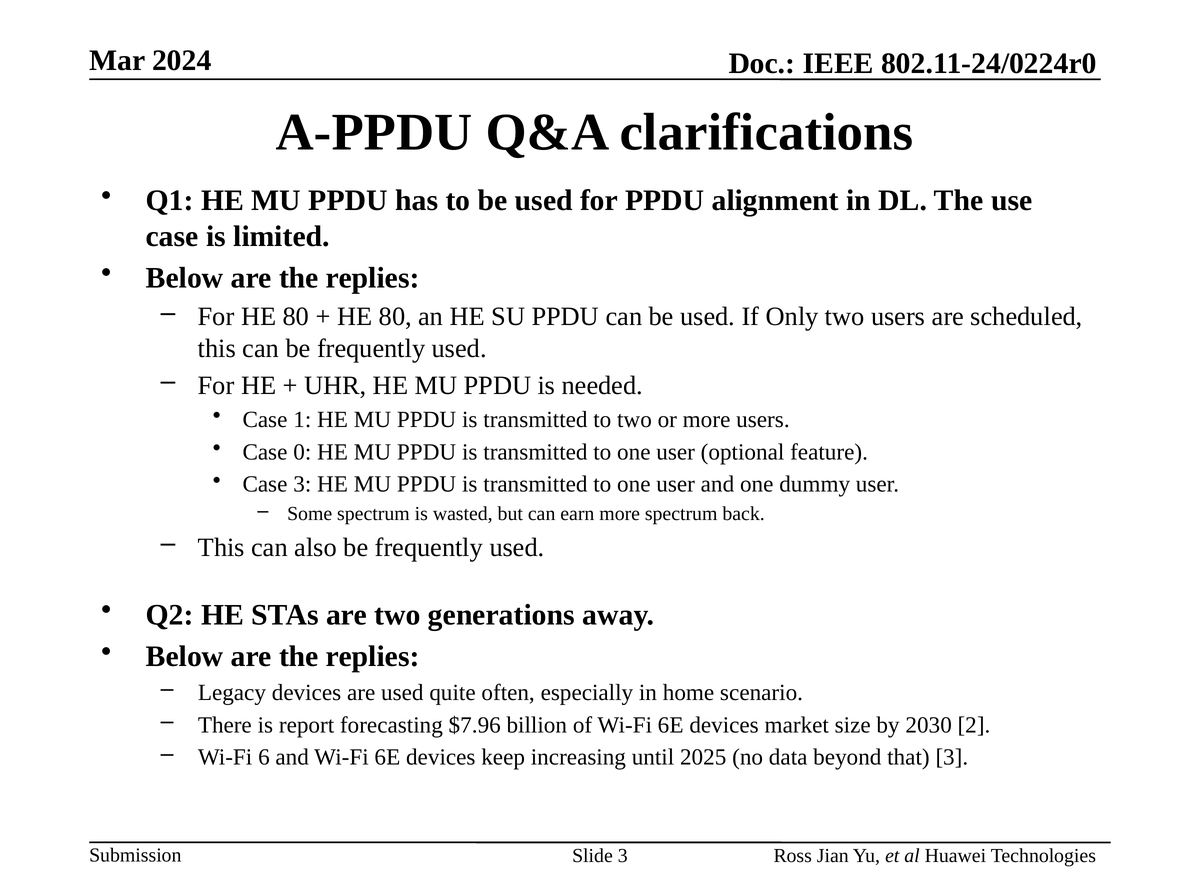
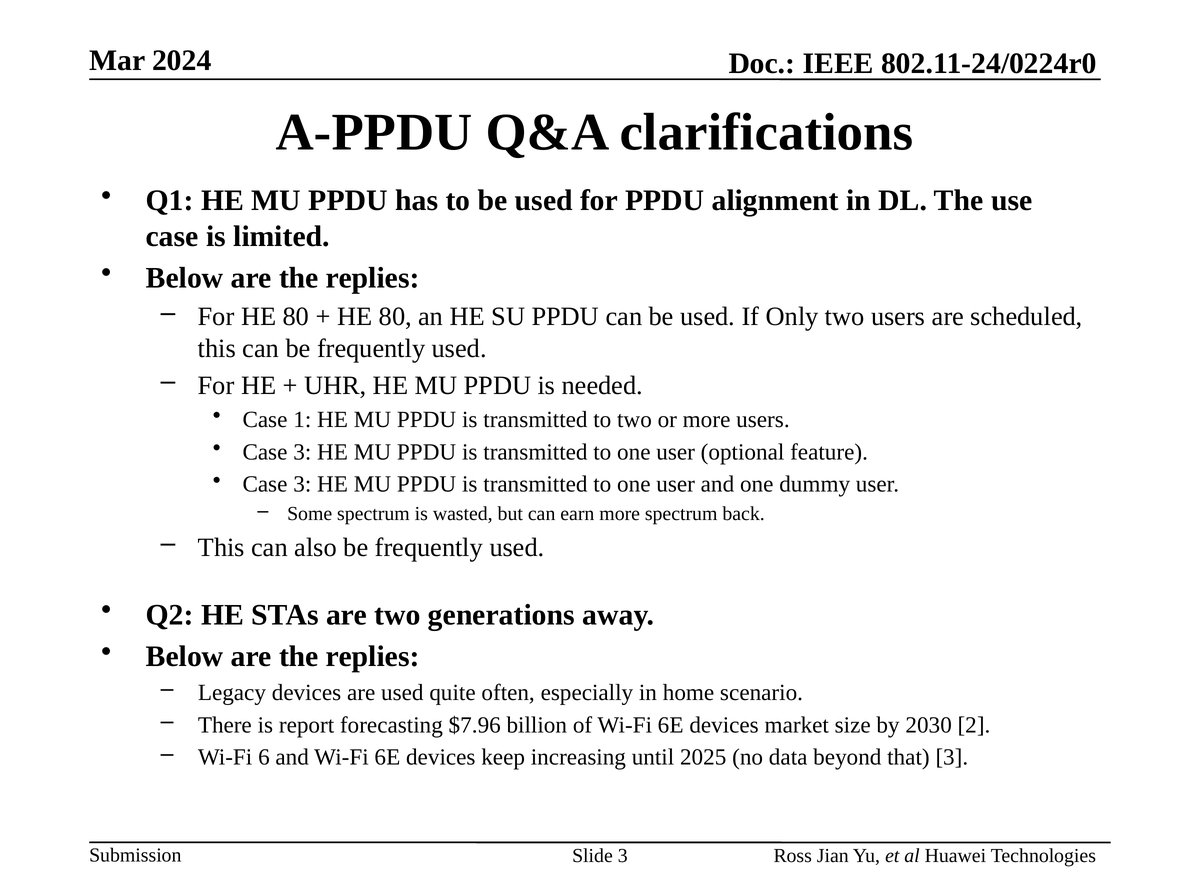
0: 0 -> 3 (302, 452)
